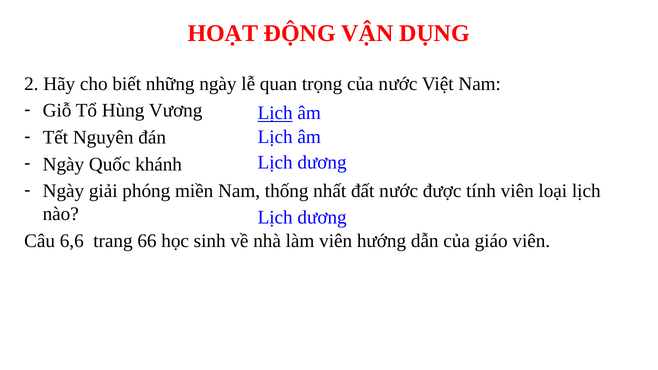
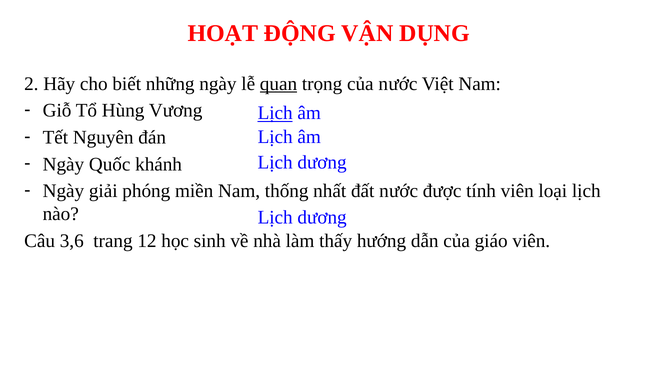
quan underline: none -> present (279, 84)
6,6: 6,6 -> 3,6 (72, 241)
66: 66 -> 12 (147, 241)
làm viên: viên -> thấy (336, 241)
